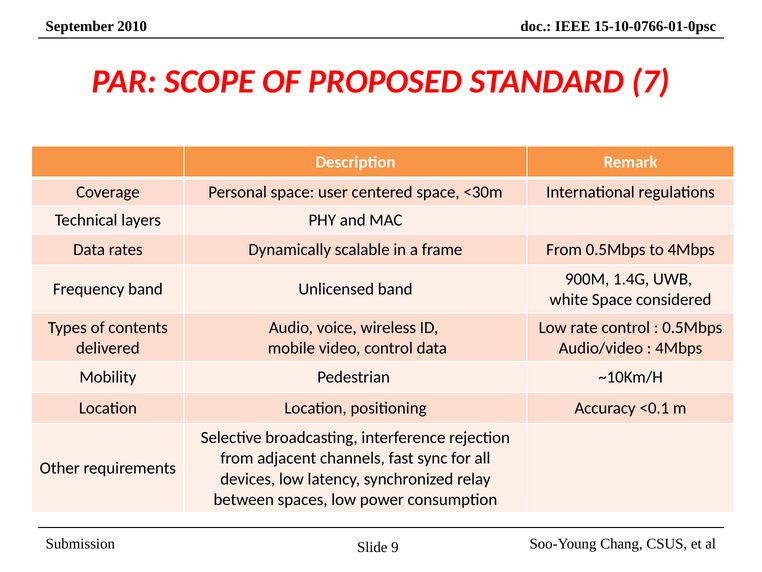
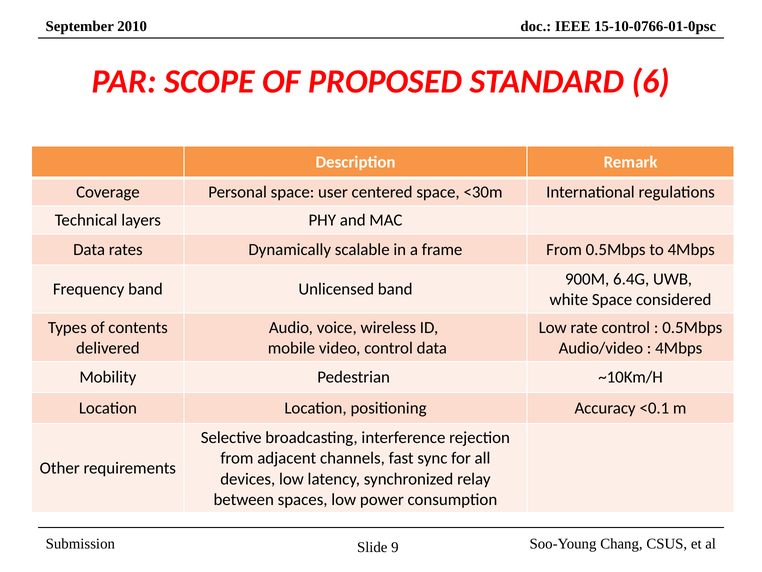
7: 7 -> 6 (651, 82)
1.4G: 1.4G -> 6.4G (631, 279)
